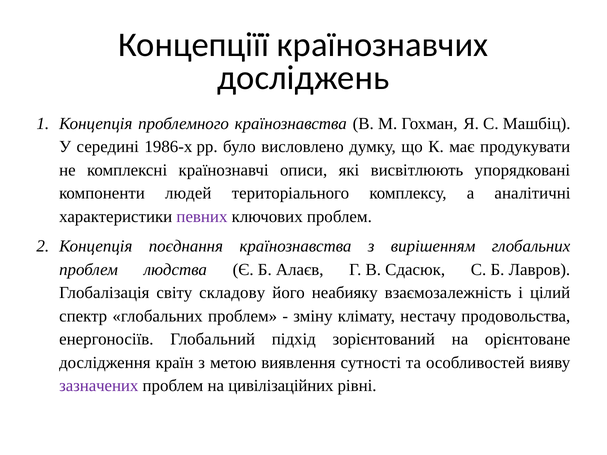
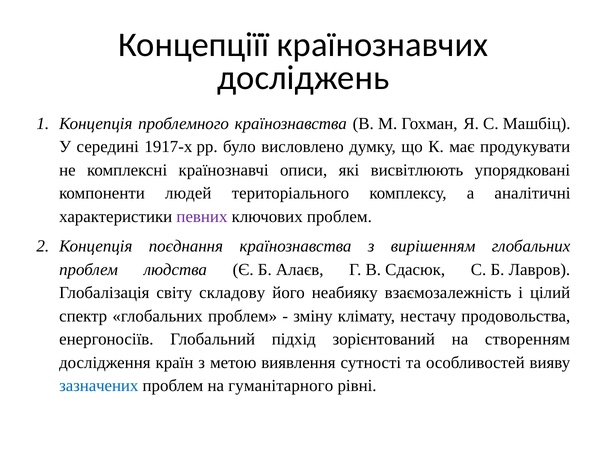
1986-х: 1986-х -> 1917-х (168, 147)
орієнтоване: орієнтоване -> створенням (527, 339)
зазначених colour: purple -> blue (99, 386)
цивілізаційних: цивілізаційних -> гуманітарного (281, 386)
